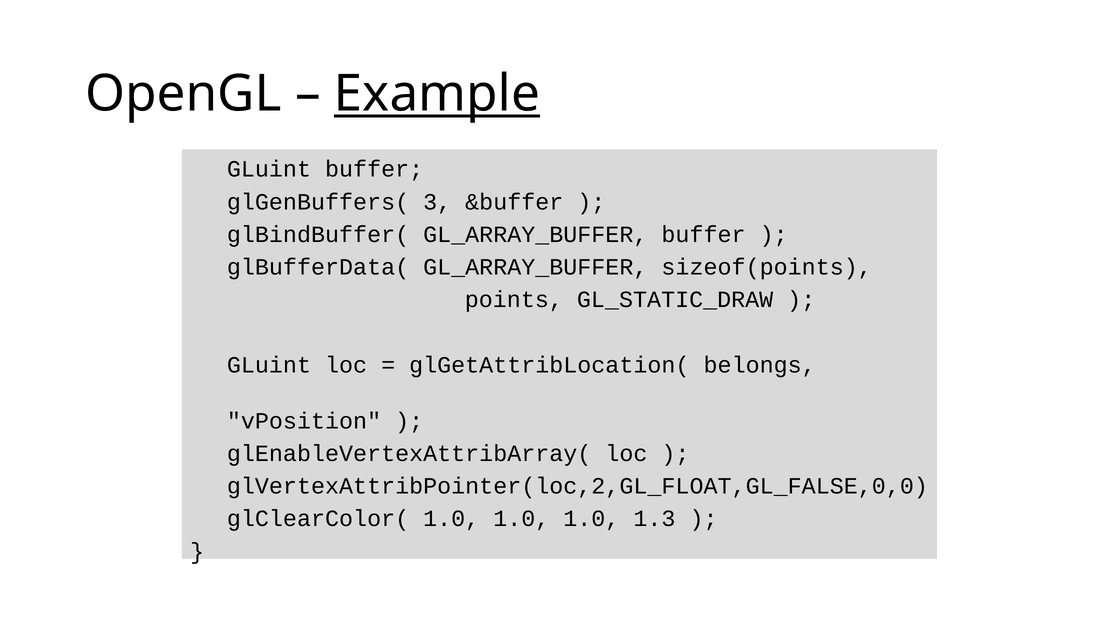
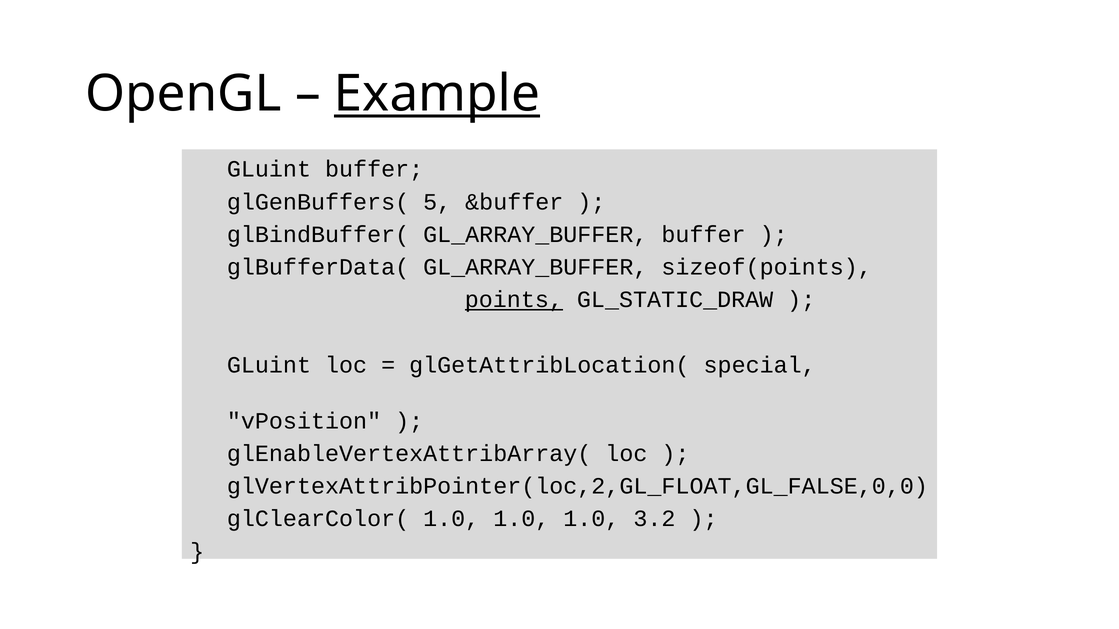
3: 3 -> 5 (437, 202)
points underline: none -> present (514, 300)
belongs: belongs -> special (760, 365)
1.3: 1.3 -> 3.2 (654, 519)
